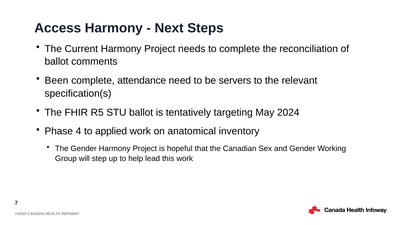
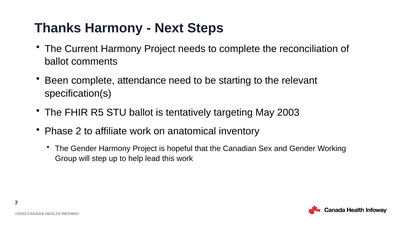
Access: Access -> Thanks (58, 28)
servers: servers -> starting (235, 81)
2024: 2024 -> 2003 (288, 113)
4: 4 -> 2 (78, 132)
applied: applied -> affiliate (111, 132)
